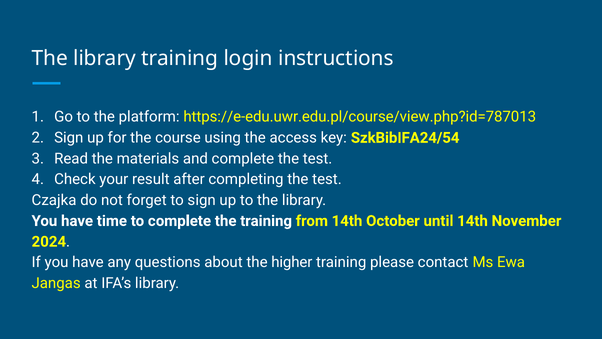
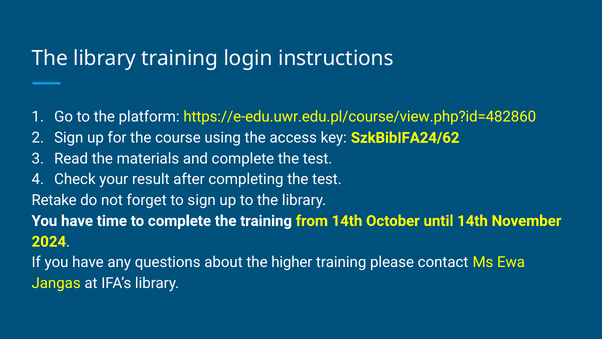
https://e-edu.uwr.edu.pl/course/view.php?id=787013: https://e-edu.uwr.edu.pl/course/view.php?id=787013 -> https://e-edu.uwr.edu.pl/course/view.php?id=482860 (360, 117)
SzkBibIFA24/54: SzkBibIFA24/54 -> SzkBibIFA24/62 (405, 138)
Czajka: Czajka -> Retake (54, 200)
